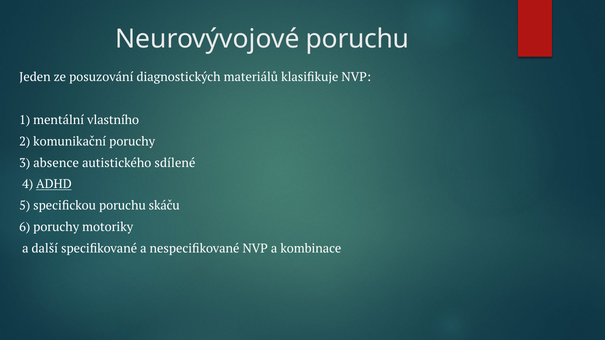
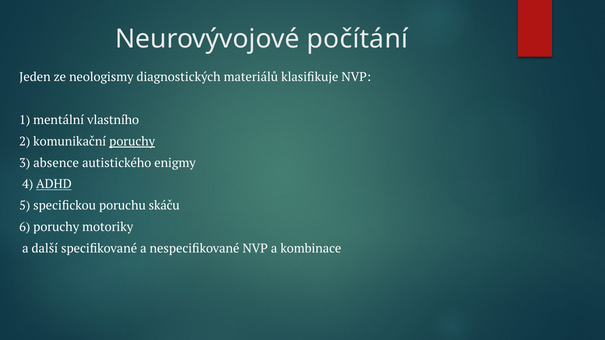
Neurovývojové poruchu: poruchu -> počítání (357, 39)
posuzování: posuzování -> neologismy (101, 77)
poruchy underline: none -> present (132, 142)
sdílené: sdílené -> enigmy (175, 163)
